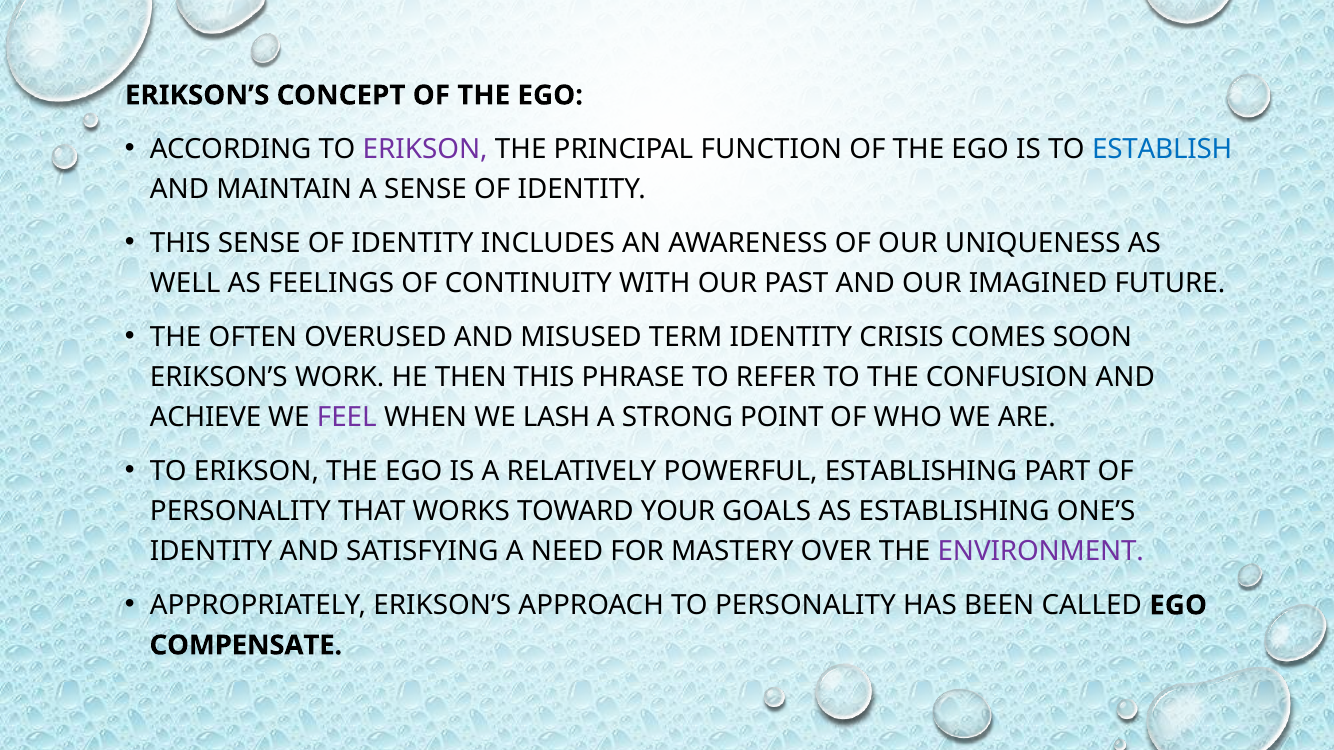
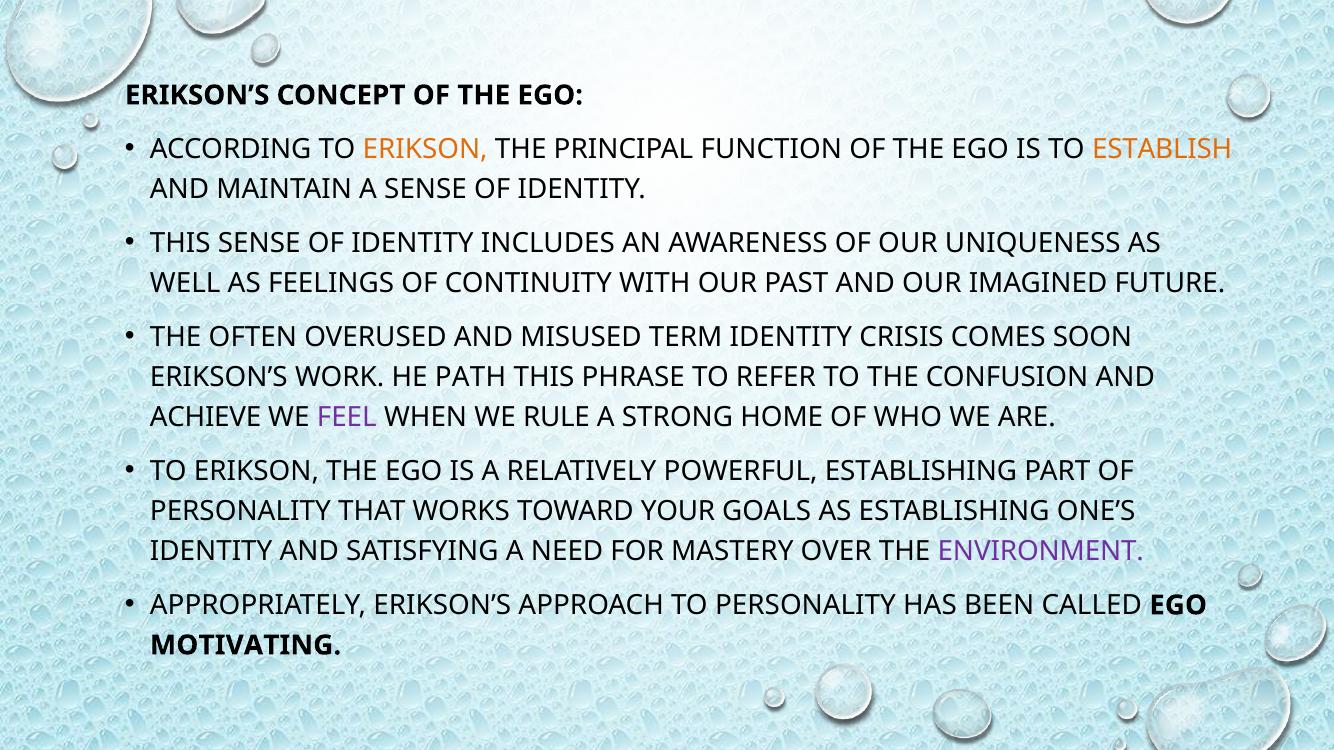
ERIKSON colour: purple -> orange (425, 149)
ESTABLISH colour: blue -> orange (1162, 149)
THEN: THEN -> PATH (470, 377)
LASH: LASH -> RULE (556, 417)
POINT: POINT -> HOME (782, 417)
COMPENSATE: COMPENSATE -> MOTIVATING (246, 646)
